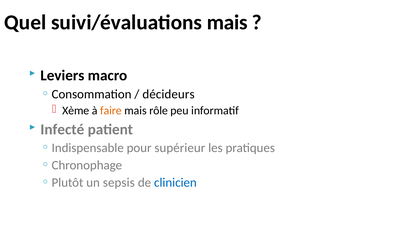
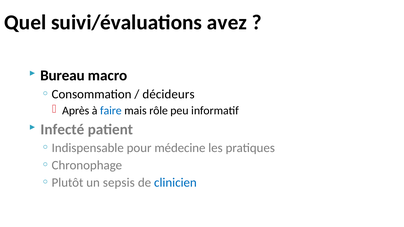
suivi/évaluations mais: mais -> avez (227, 22)
Leviers: Leviers -> Bureau (62, 76)
Xème: Xème -> Après (76, 111)
faire colour: orange -> blue (111, 111)
supérieur: supérieur -> médecine (180, 148)
